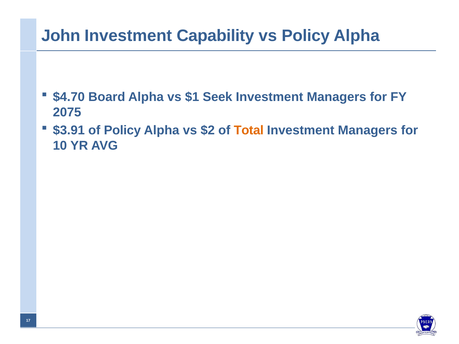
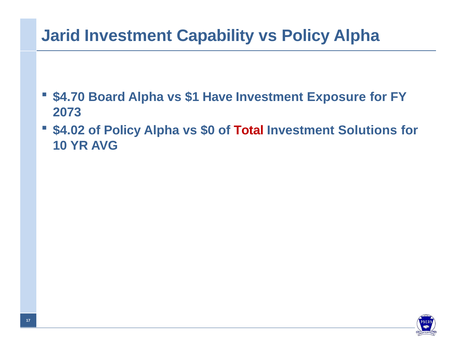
John: John -> Jarid (61, 36)
Seek: Seek -> Have (218, 97)
Managers: Managers -> Exposure (336, 97)
2075: 2075 -> 2073 (67, 112)
$3.91: $3.91 -> $4.02 (69, 130)
$2: $2 -> $0 (208, 130)
Total colour: orange -> red (249, 130)
Managers: Managers -> Solutions (368, 130)
